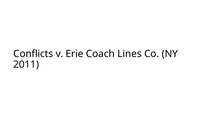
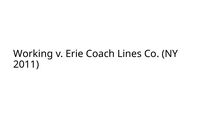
Conflicts: Conflicts -> Working (33, 54)
